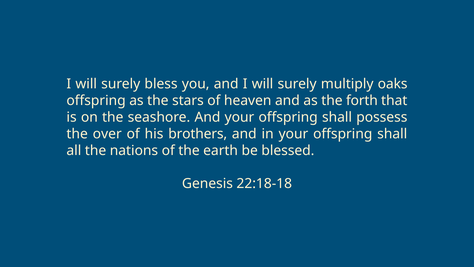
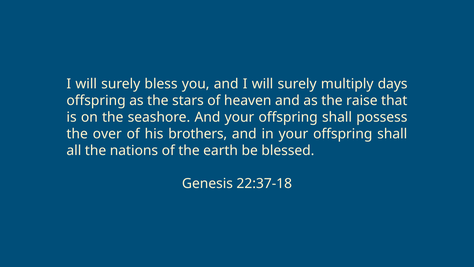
oaks: oaks -> days (393, 84)
forth: forth -> raise (362, 100)
22:18-18: 22:18-18 -> 22:37-18 (264, 183)
